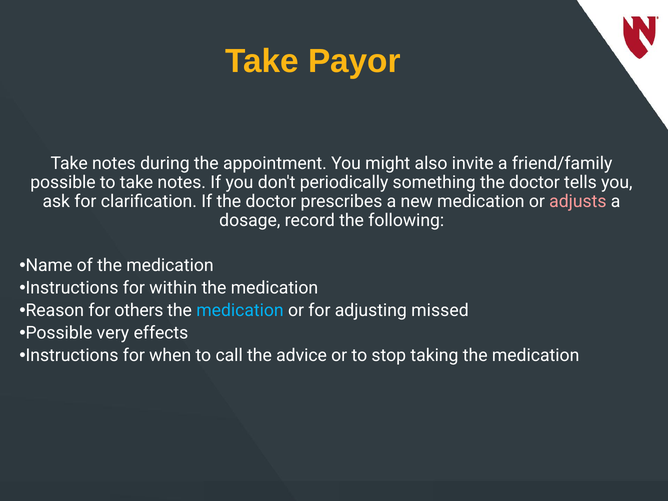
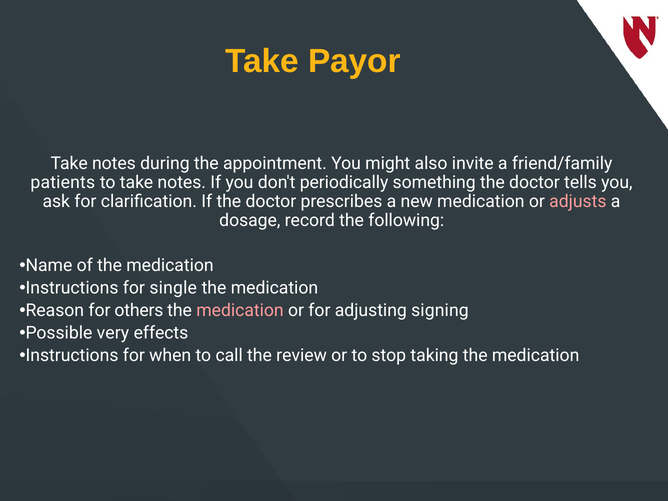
possible: possible -> patients (63, 182)
within: within -> single (173, 288)
medication colour: light blue -> pink (240, 311)
missed: missed -> signing (440, 311)
advice: advice -> review (302, 356)
